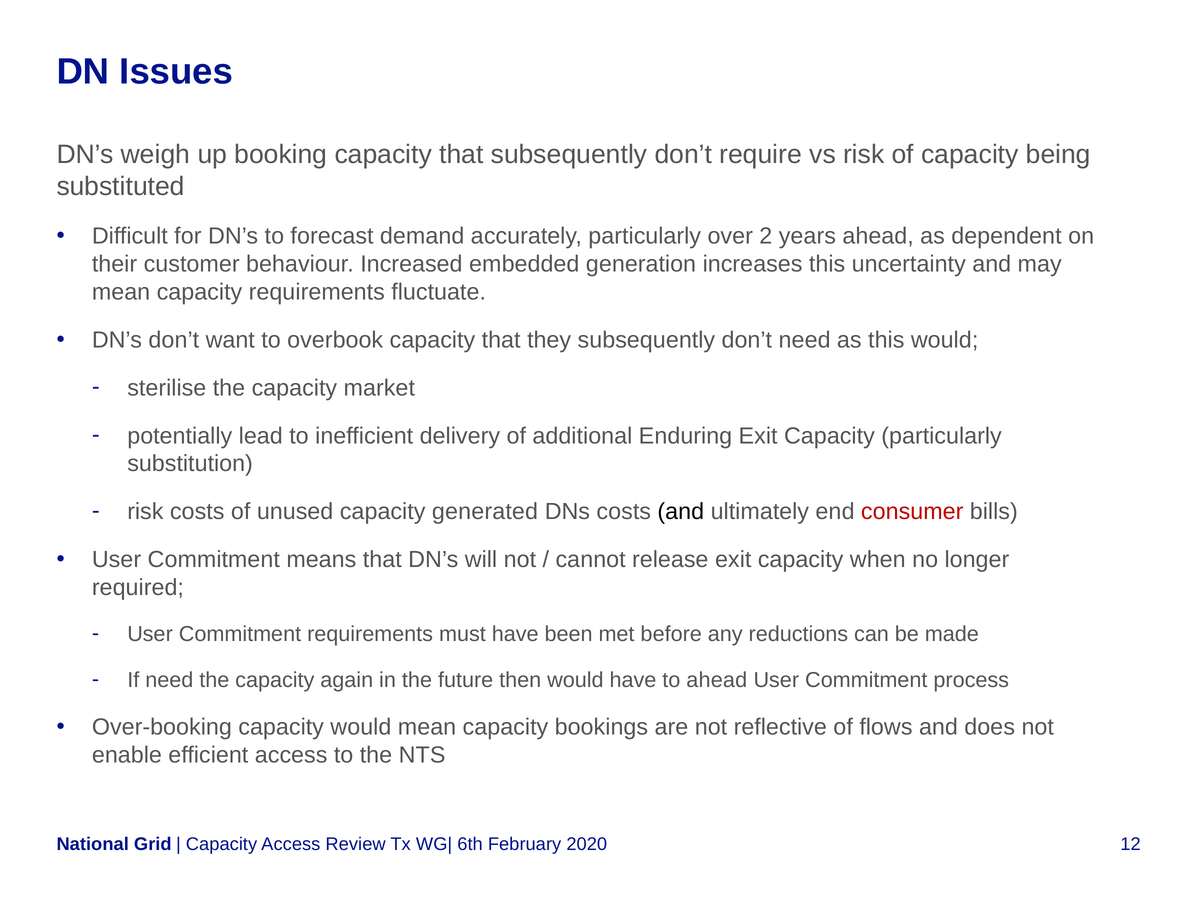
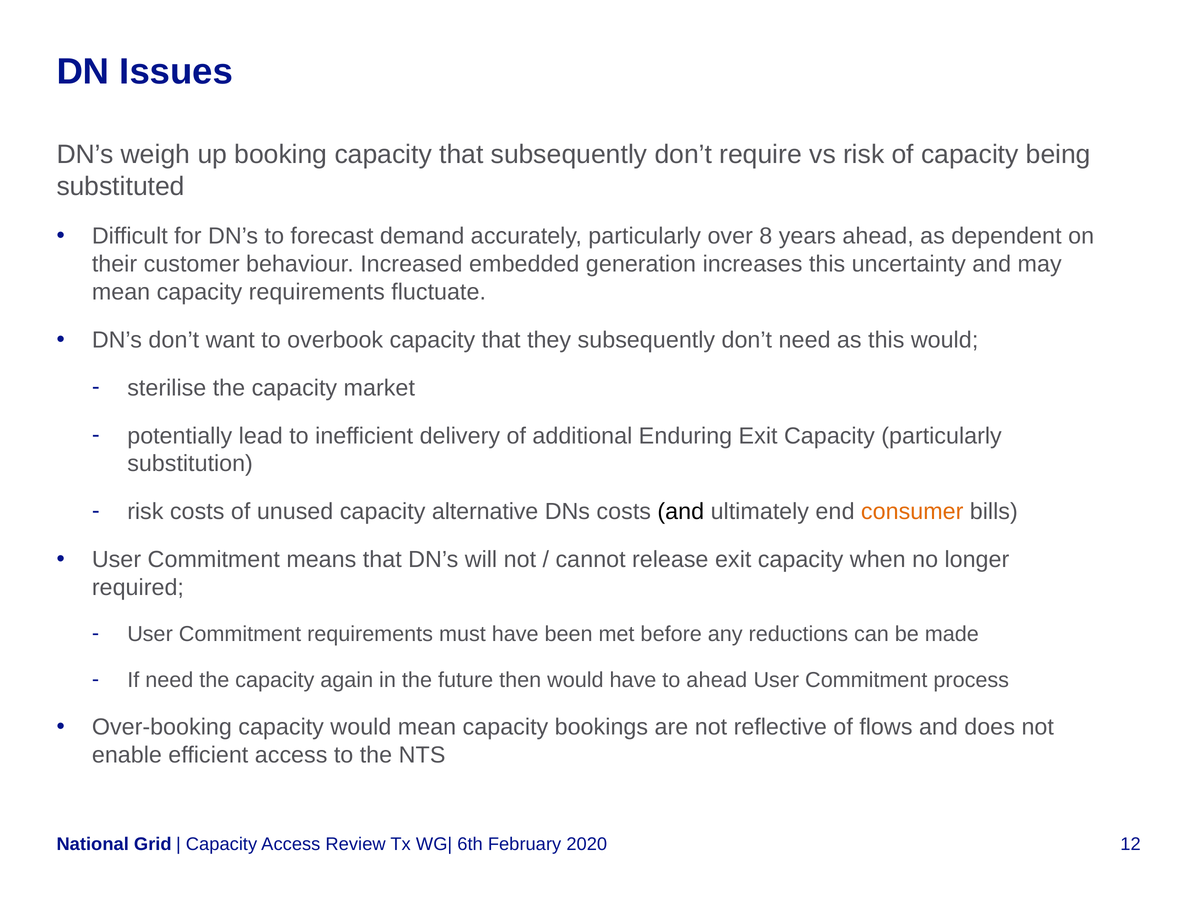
2: 2 -> 8 (766, 236)
generated: generated -> alternative (485, 512)
consumer colour: red -> orange (912, 512)
